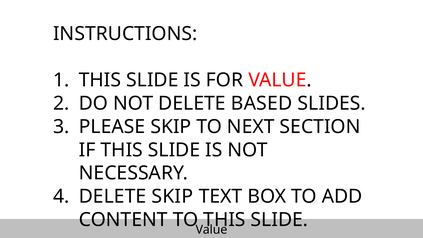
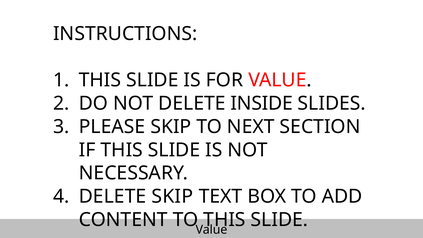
BASED: BASED -> INSIDE (262, 103)
